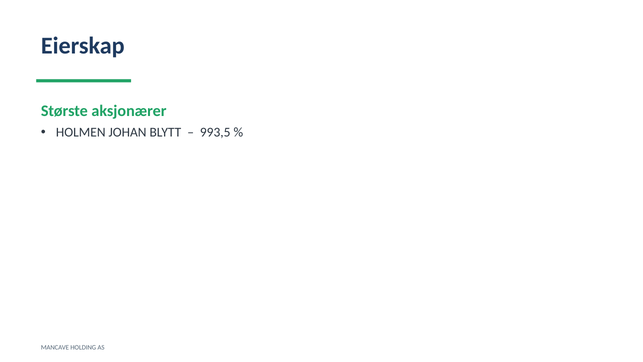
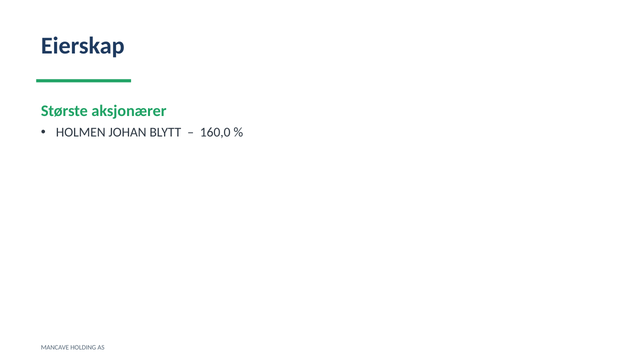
993,5: 993,5 -> 160,0 (215, 132)
